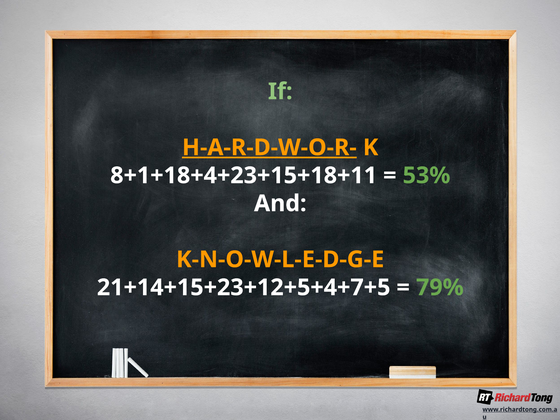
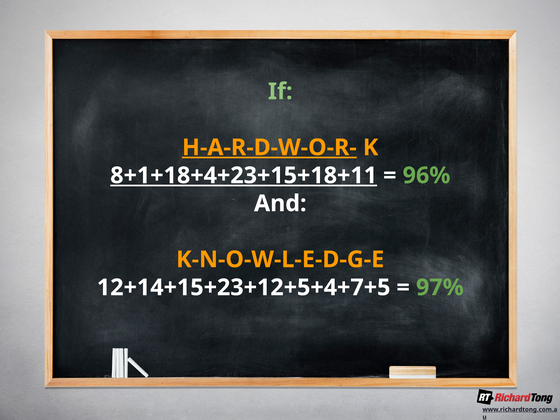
8+1+18+4+23+15+18+11 underline: none -> present (244, 175)
53%: 53% -> 96% (426, 175)
21+14+15+23+12+5+4+7+5: 21+14+15+23+12+5+4+7+5 -> 12+14+15+23+12+5+4+7+5 (244, 287)
79%: 79% -> 97% (440, 287)
